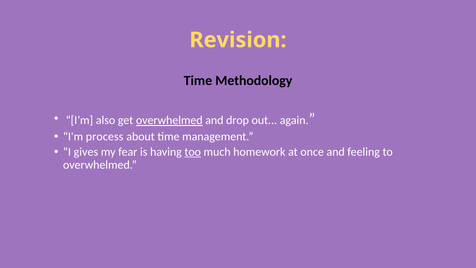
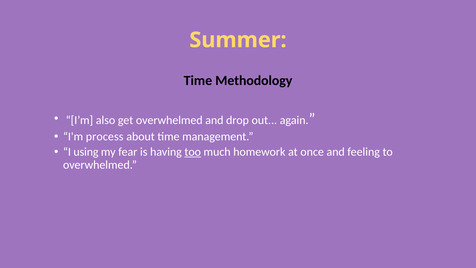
Revision: Revision -> Summer (238, 40)
overwhelmed underline: present -> none (169, 120)
gives: gives -> using (86, 152)
